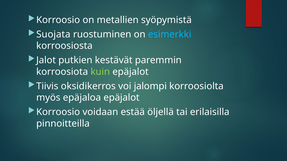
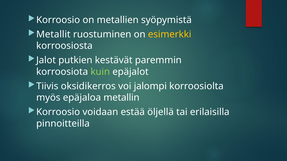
Suojata: Suojata -> Metallit (53, 34)
esimerkki colour: light blue -> yellow (170, 34)
epäjaloa epäjalot: epäjalot -> metallin (121, 98)
